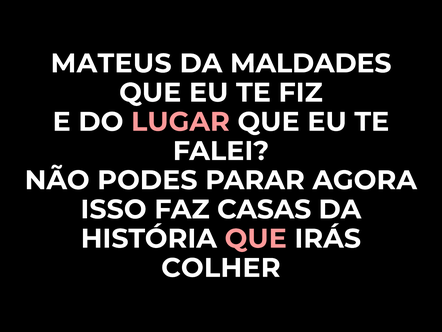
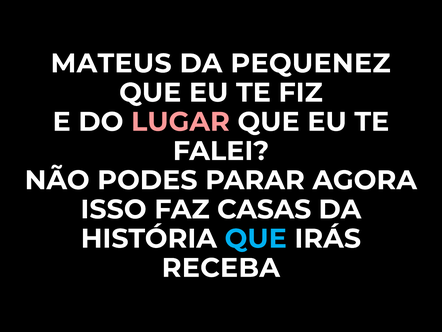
MALDADES: MALDADES -> PEQUENEZ (310, 63)
QUE colour: pink -> light blue (256, 238)
COLHER: COLHER -> RECEBA (221, 268)
